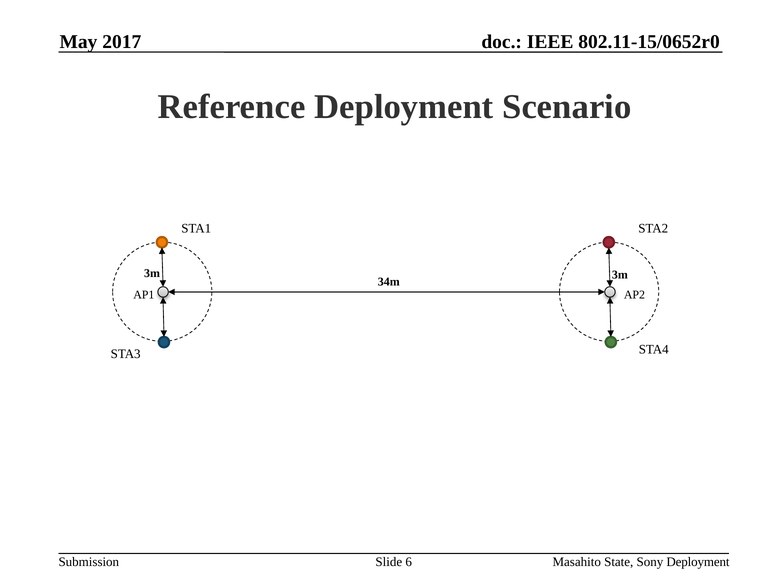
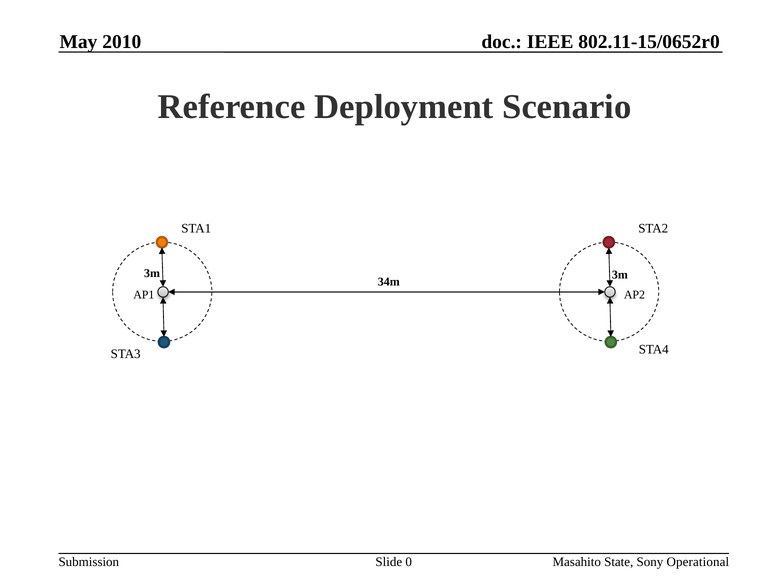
2017: 2017 -> 2010 (122, 42)
Sony Deployment: Deployment -> Operational (698, 562)
6: 6 -> 0 (409, 562)
